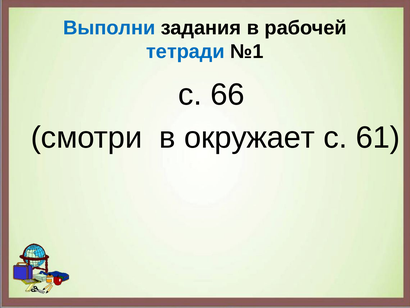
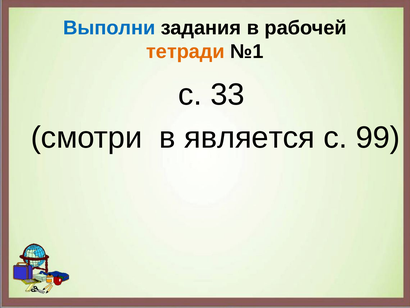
тетради colour: blue -> orange (186, 52)
66: 66 -> 33 (228, 94)
окружает: окружает -> является (249, 137)
61: 61 -> 99 (378, 137)
